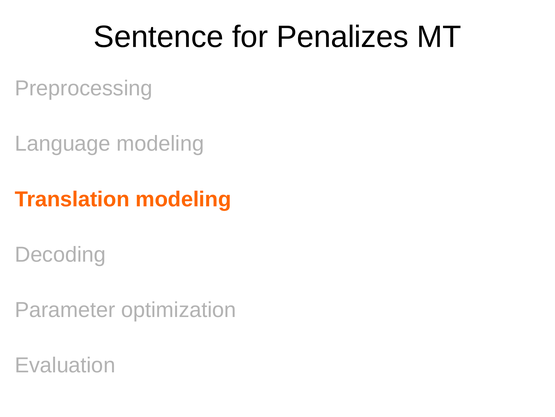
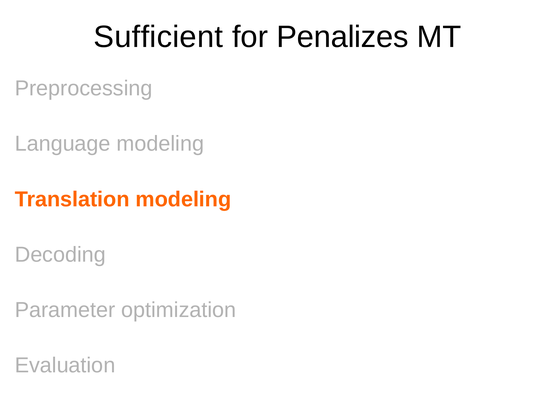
Sentence: Sentence -> Sufficient (158, 37)
